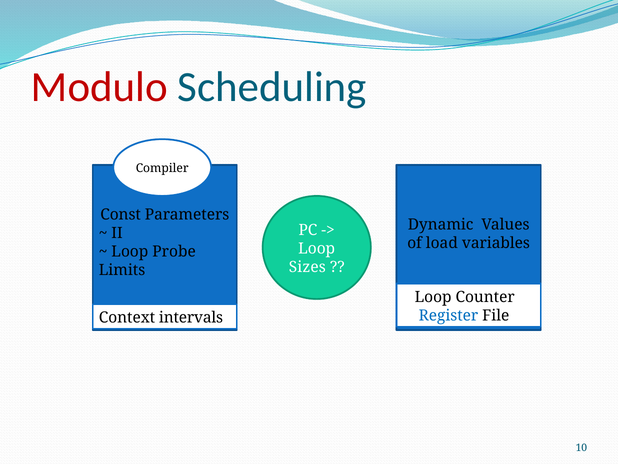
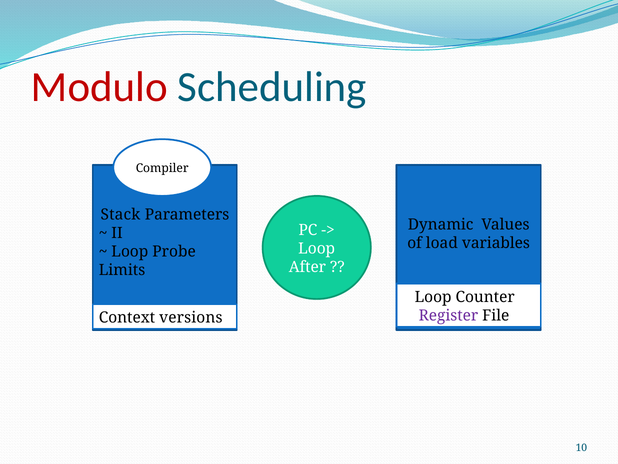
Const: Const -> Stack (120, 214)
Sizes: Sizes -> After (307, 267)
Register colour: blue -> purple (448, 315)
intervals: intervals -> versions (191, 317)
